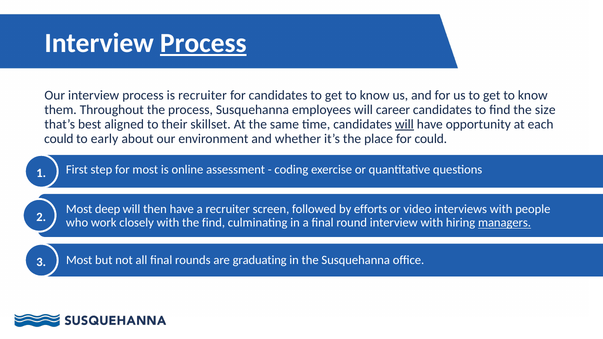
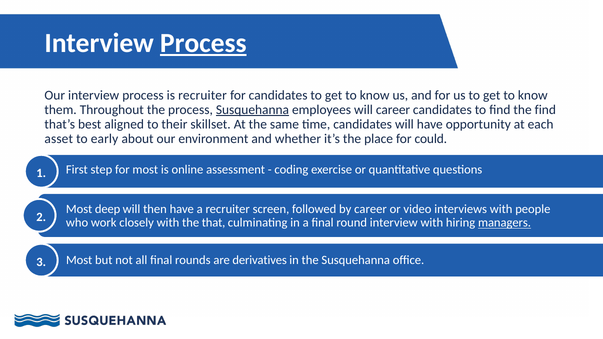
Susquehanna underline: none -> present (252, 110)
the size: size -> find (545, 110)
will underline: present -> none (404, 124)
could: could -> asset (59, 139)
by efforts: efforts -> career (370, 209)
the find: find -> that (214, 223)
graduating: graduating -> derivatives (260, 260)
